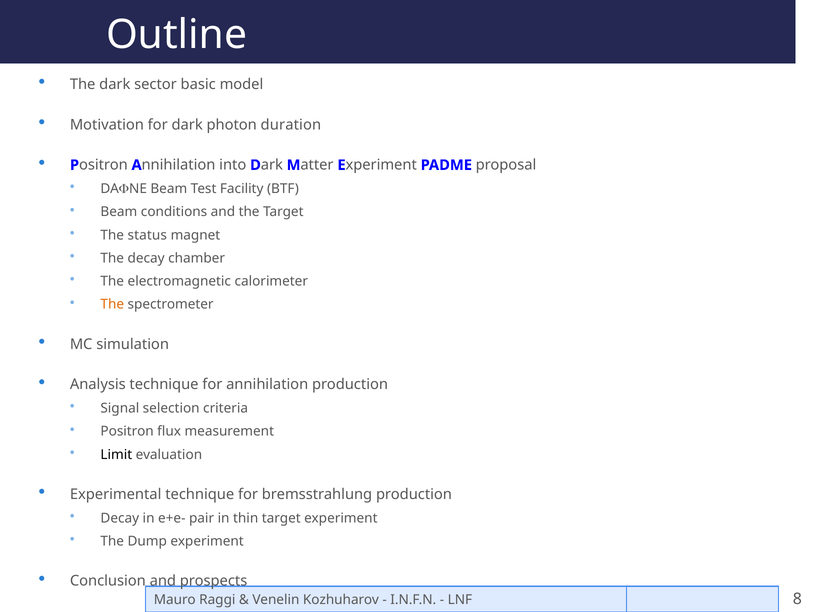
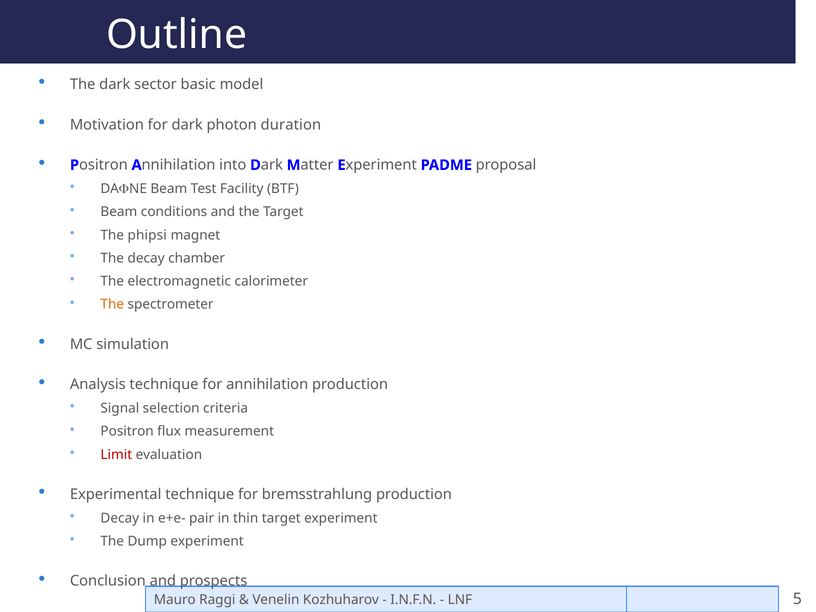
status: status -> phipsi (147, 235)
Limit colour: black -> red (116, 455)
8: 8 -> 5 (797, 599)
